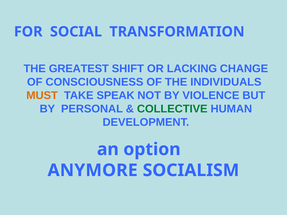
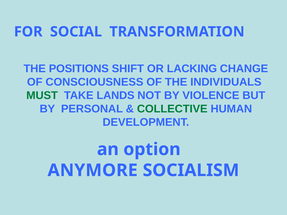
GREATEST: GREATEST -> POSITIONS (79, 69)
MUST colour: orange -> green (42, 95)
SPEAK: SPEAK -> LANDS (116, 95)
